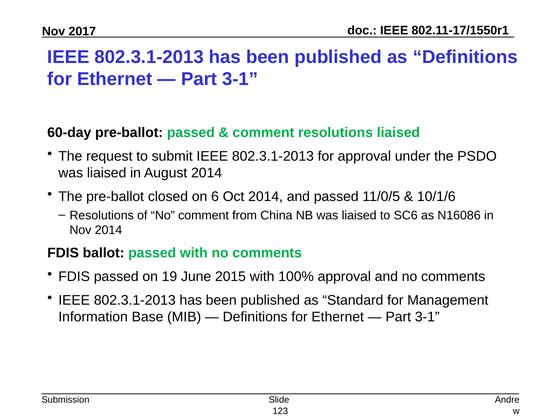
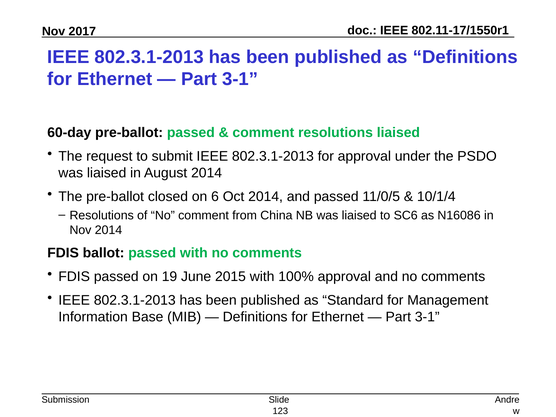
10/1/6: 10/1/6 -> 10/1/4 (436, 197)
